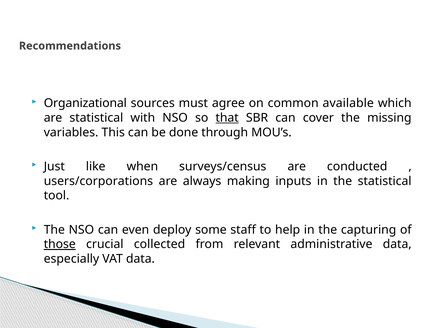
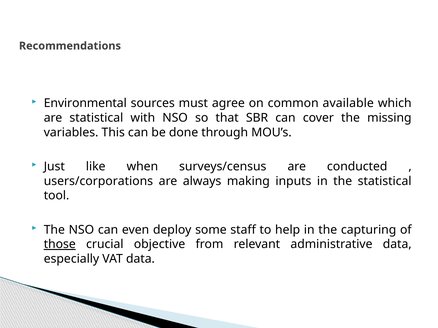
Organizational: Organizational -> Environmental (85, 103)
that underline: present -> none (227, 118)
collected: collected -> objective (160, 245)
